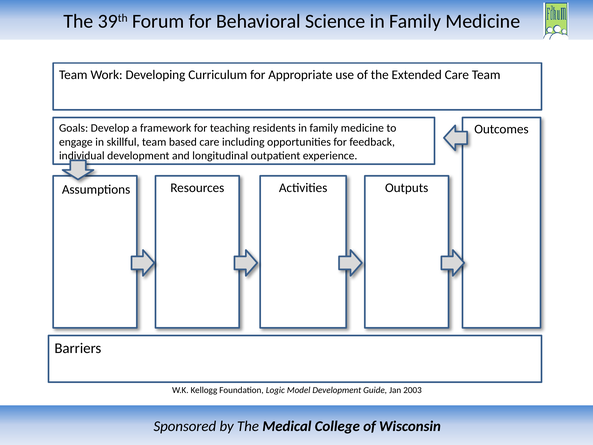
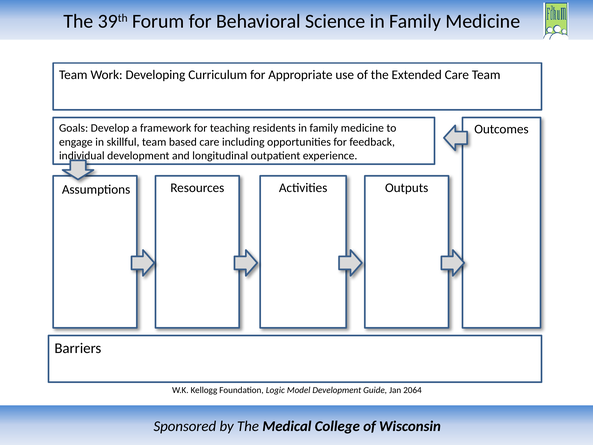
2003: 2003 -> 2064 (412, 390)
